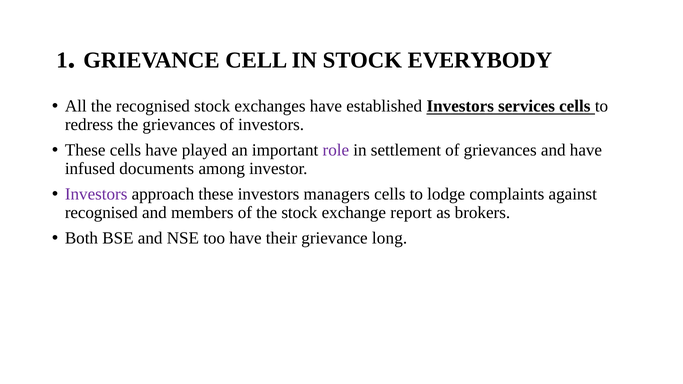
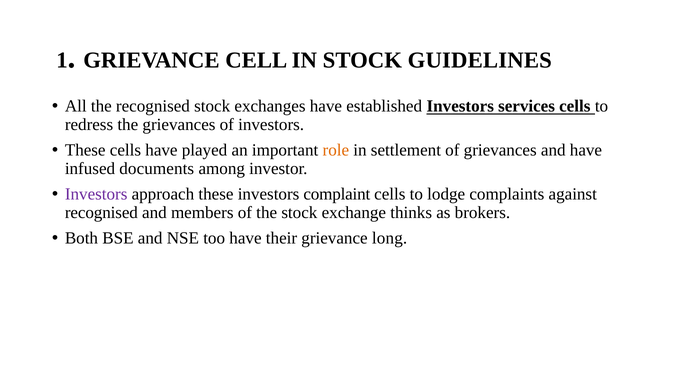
EVERYBODY: EVERYBODY -> GUIDELINES (480, 60)
role colour: purple -> orange (336, 150)
managers: managers -> complaint (337, 194)
report: report -> thinks (411, 213)
